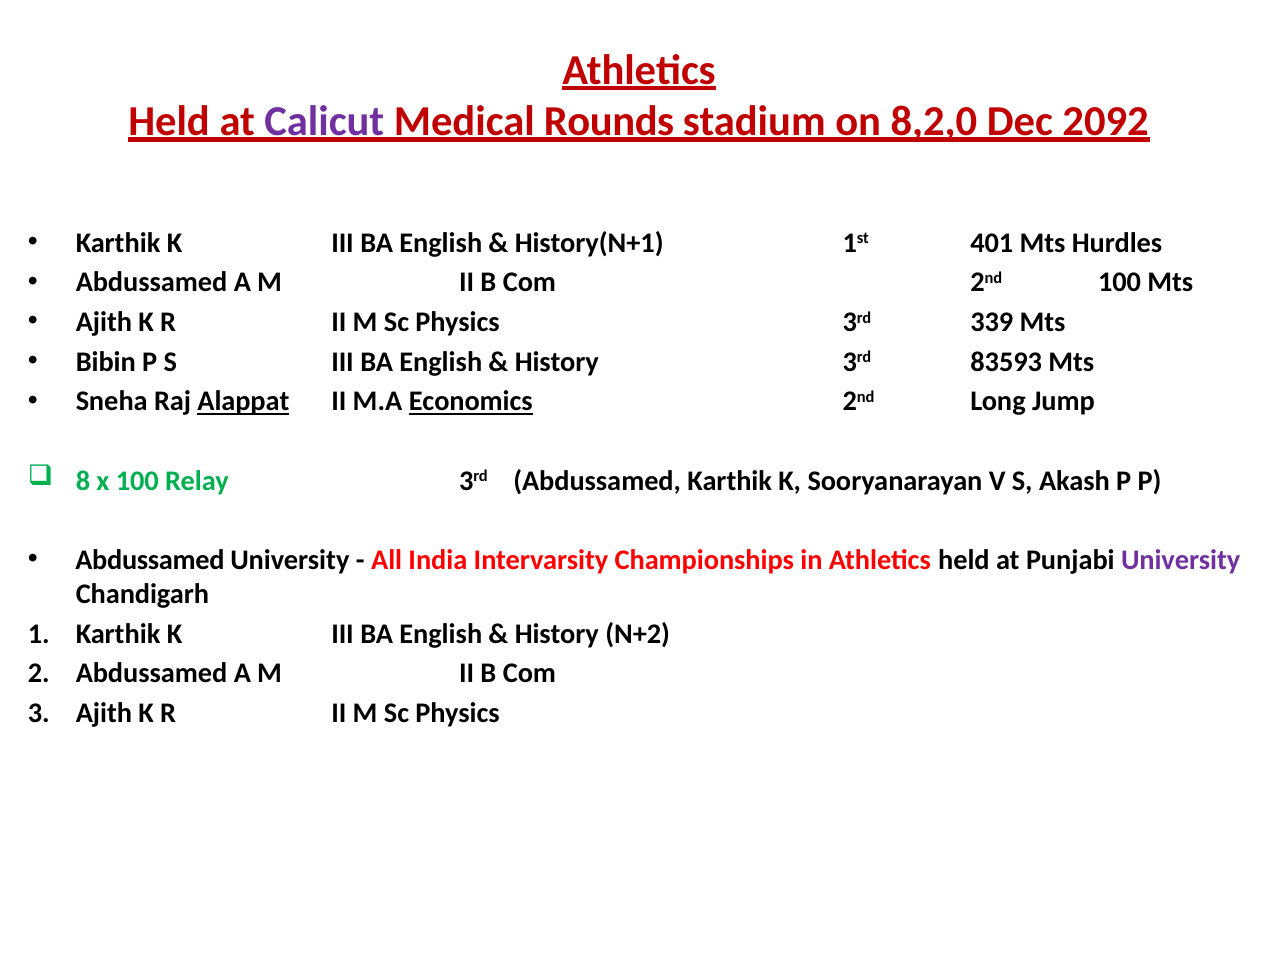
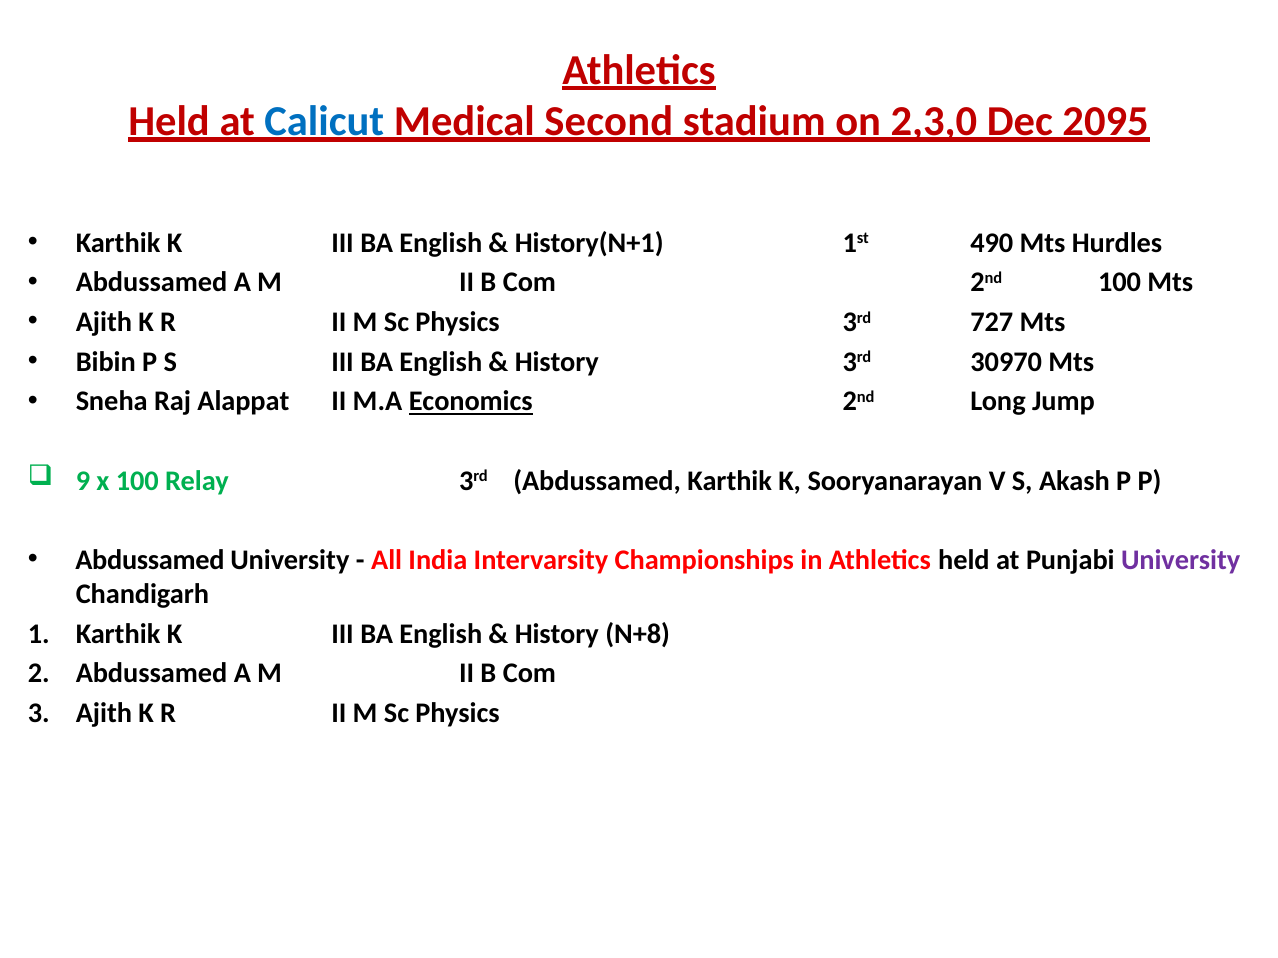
Calicut colour: purple -> blue (324, 121)
Rounds: Rounds -> Second (609, 121)
8,2,0: 8,2,0 -> 2,3,0 (934, 121)
2092: 2092 -> 2095 (1106, 121)
401: 401 -> 490 (992, 243)
339: 339 -> 727 (992, 322)
83593: 83593 -> 30970 (1006, 362)
Alappat underline: present -> none (243, 402)
8: 8 -> 9 (83, 481)
N+2: N+2 -> N+8 (638, 634)
